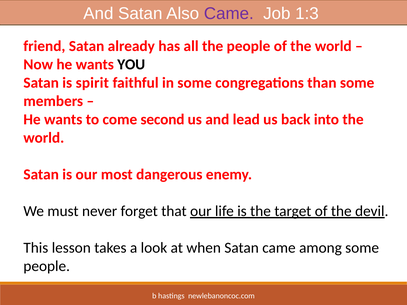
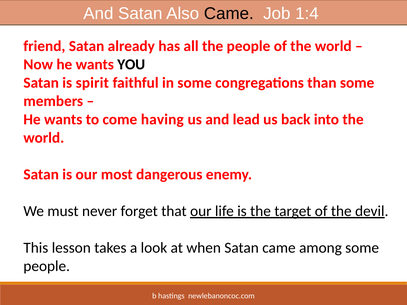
Came colour: purple -> black (229, 14)
1:3: 1:3 -> 1:4 (307, 14)
second: second -> having (162, 120)
